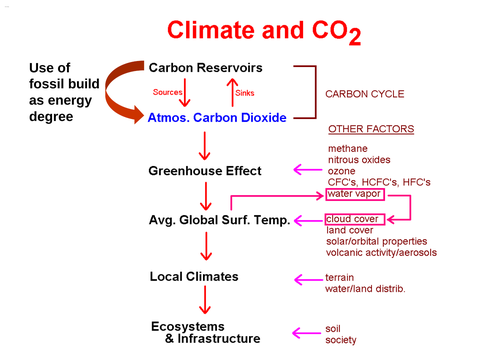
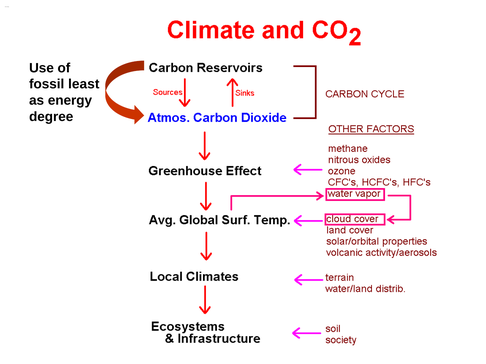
build: build -> least (84, 84)
